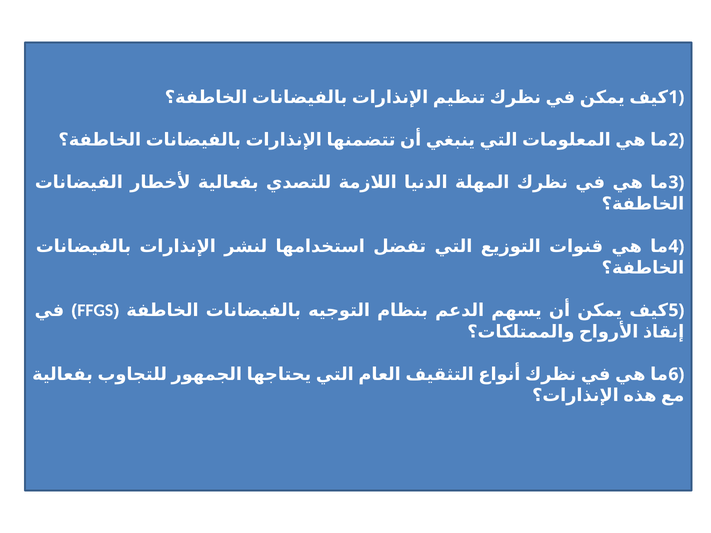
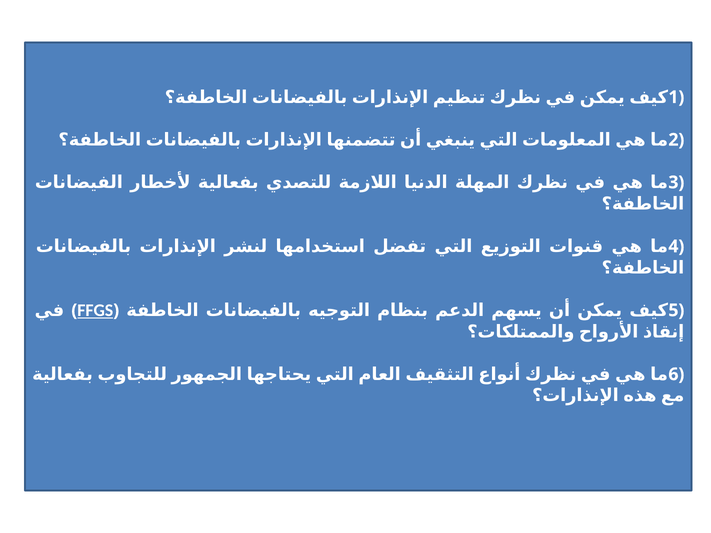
FFGS underline: none -> present (95, 311)
